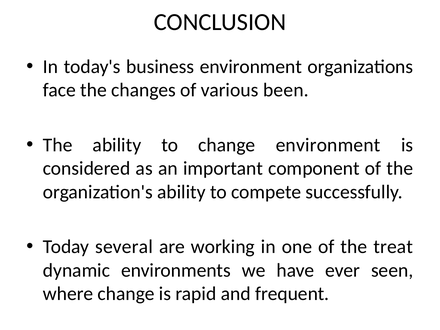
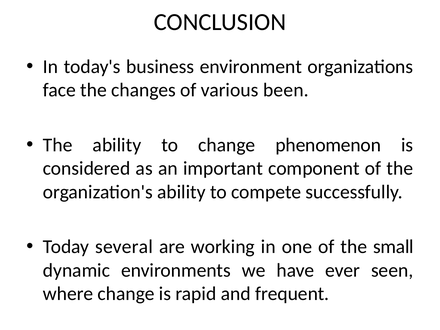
change environment: environment -> phenomenon (328, 145)
treat: treat -> small (393, 247)
